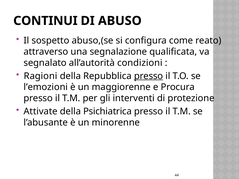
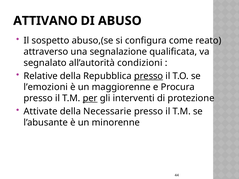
CONTINUI: CONTINUI -> ATTIVANO (45, 21)
Ragioni: Ragioni -> Relative (41, 76)
per underline: none -> present (90, 98)
Psichiatrica: Psichiatrica -> Necessarie (107, 112)
